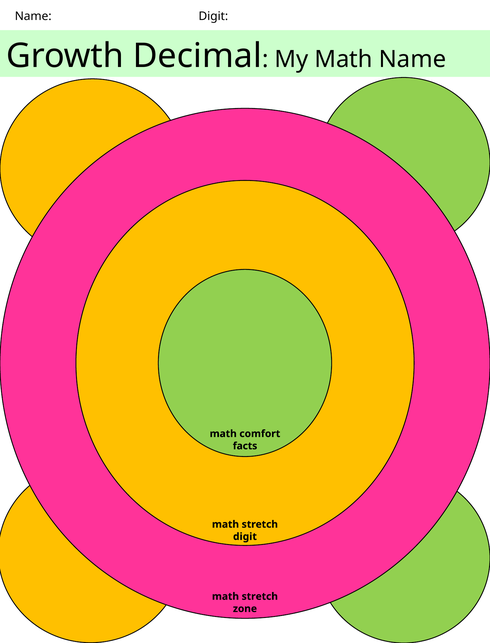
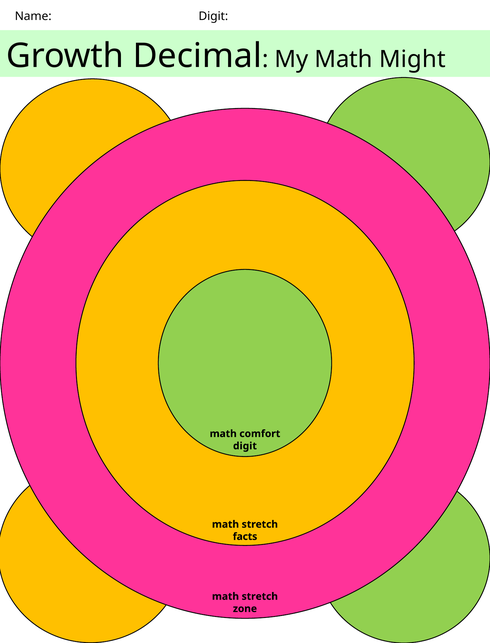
Math Name: Name -> Might (412, 59)
facts: facts -> digit (245, 446)
digit: digit -> facts (245, 537)
